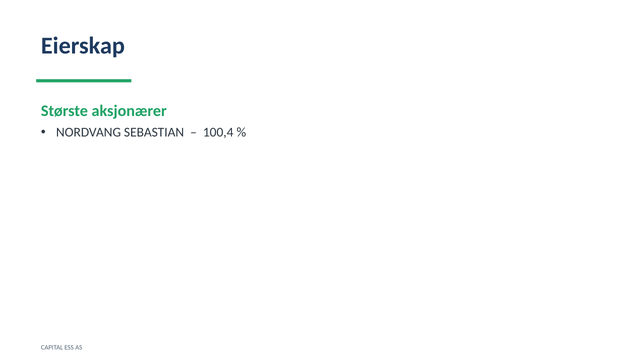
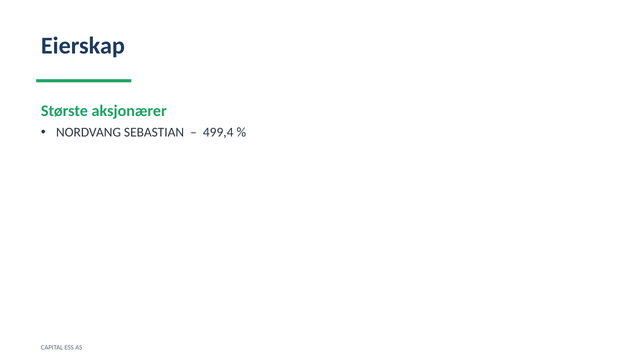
100,4: 100,4 -> 499,4 (218, 132)
